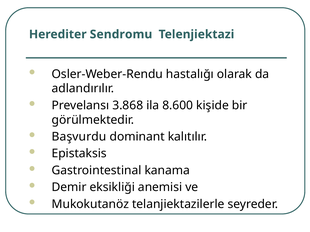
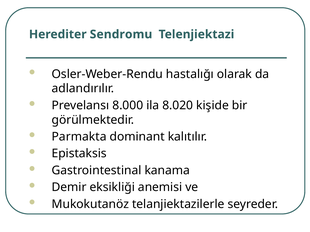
3.868: 3.868 -> 8.000 (128, 106)
8.600: 8.600 -> 8.020 (178, 106)
Başvurdu: Başvurdu -> Parmakta (79, 137)
